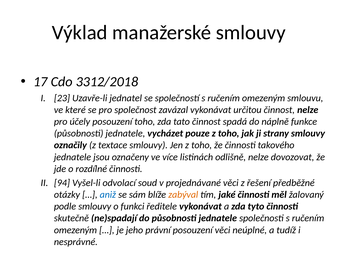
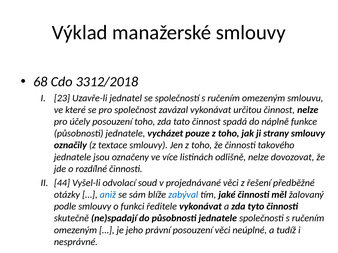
17: 17 -> 68 (41, 82)
94: 94 -> 44 (62, 183)
zabýval colour: orange -> blue (183, 195)
